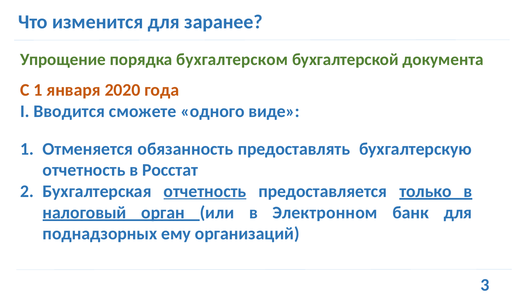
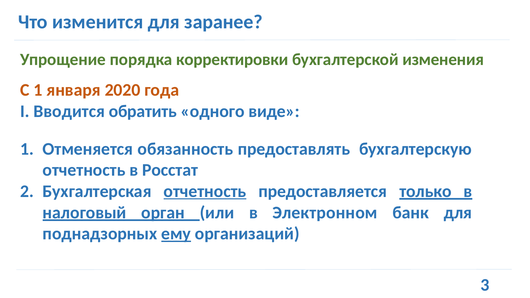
бухгалтерском: бухгалтерском -> корректировки (232, 59)
документа: документа -> изменения (443, 59)
сможете: сможете -> обратить (143, 111)
ему underline: none -> present (176, 234)
